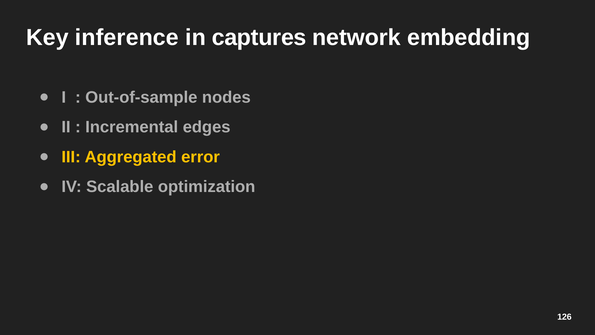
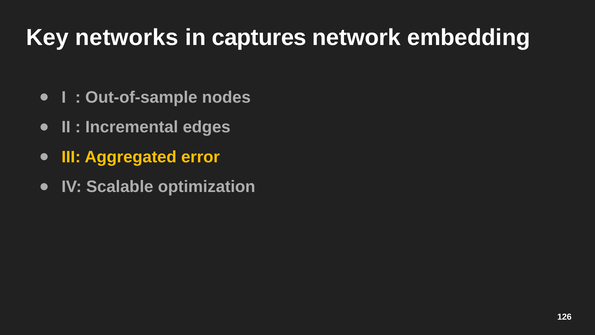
inference: inference -> networks (127, 37)
